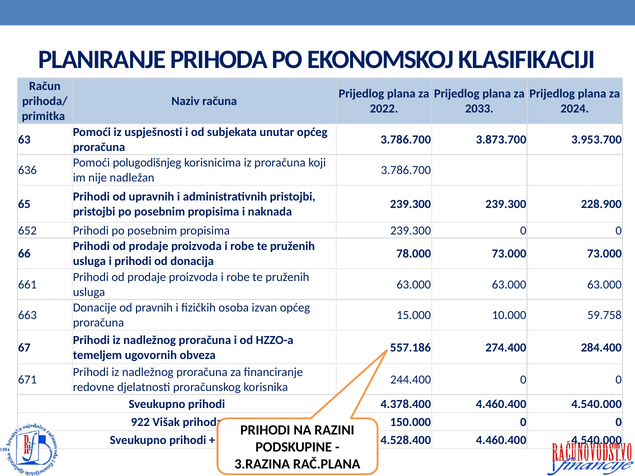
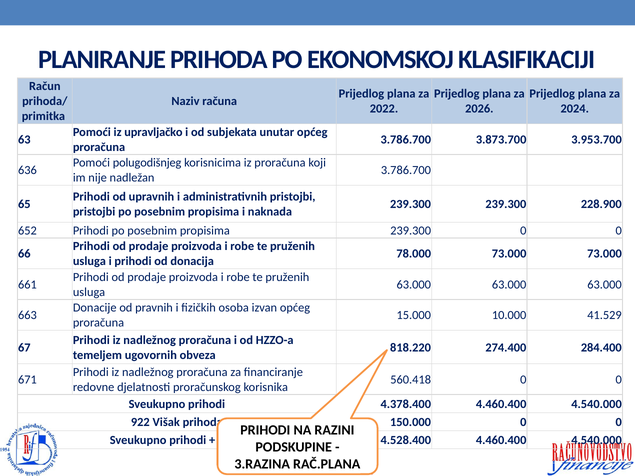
2033: 2033 -> 2026 (479, 109)
uspješnosti: uspješnosti -> upravljačko (153, 132)
59.758: 59.758 -> 41.529 (605, 315)
557.186: 557.186 -> 818.220 (411, 348)
244.400: 244.400 -> 560.418 (411, 380)
